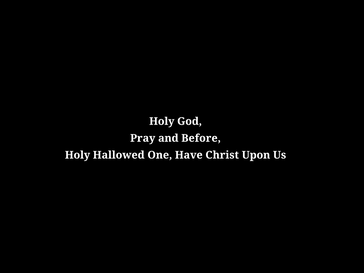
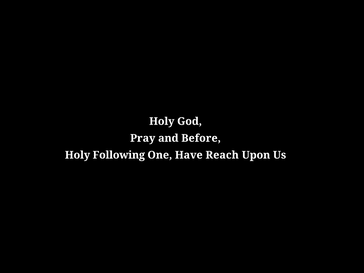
Hallowed: Hallowed -> Following (119, 155)
Christ: Christ -> Reach (222, 155)
